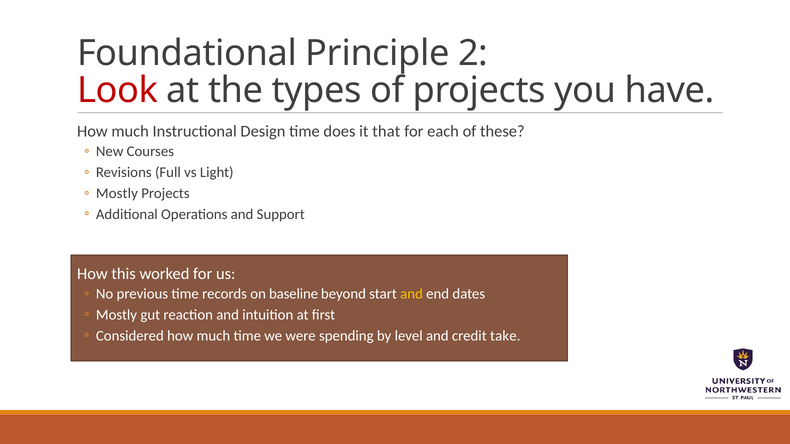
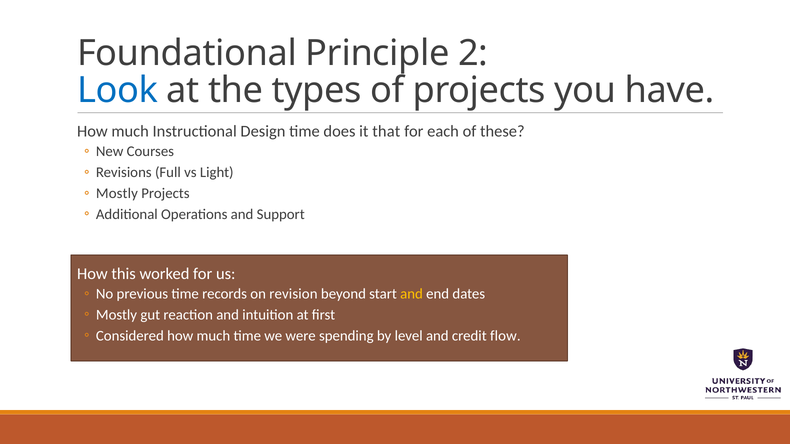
Look colour: red -> blue (118, 90)
baseline: baseline -> revision (293, 294)
take: take -> flow (505, 336)
